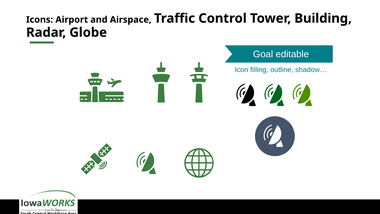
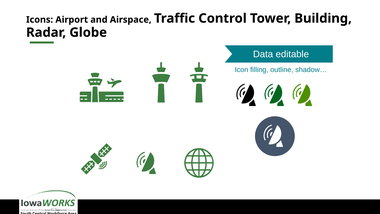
Goal: Goal -> Data (263, 54)
